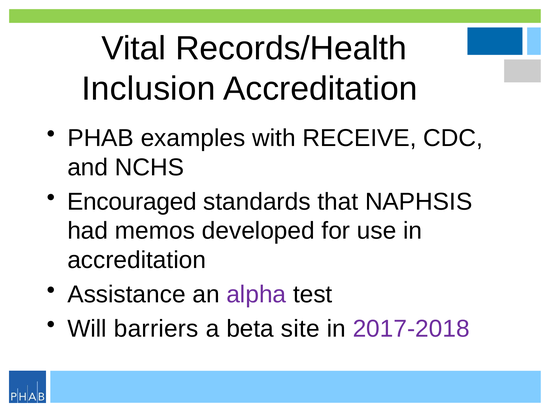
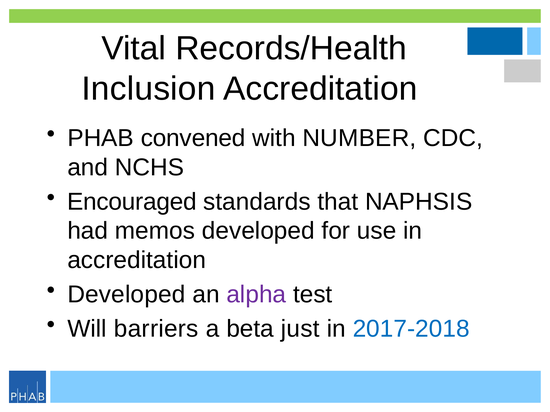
examples: examples -> convened (193, 138)
RECEIVE: RECEIVE -> NUMBER (359, 138)
Assistance: Assistance -> Developed (126, 295)
site: site -> just (300, 329)
2017-2018 colour: purple -> blue (411, 329)
